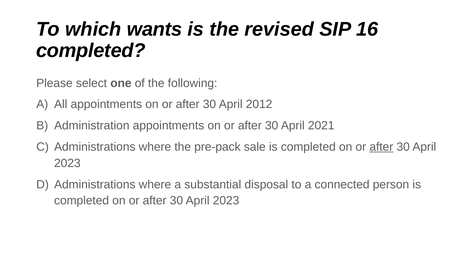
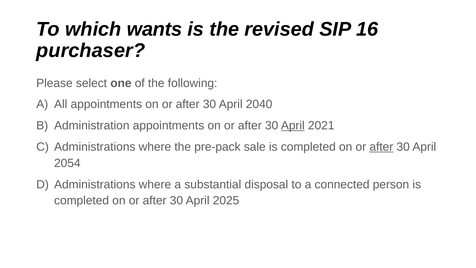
completed: completed -> purchaser (91, 51)
2012: 2012 -> 2040 (259, 104)
April underline: none -> present (293, 126)
2023: 2023 -> 2054 (67, 163)
2023: 2023 -> 2025 (226, 201)
